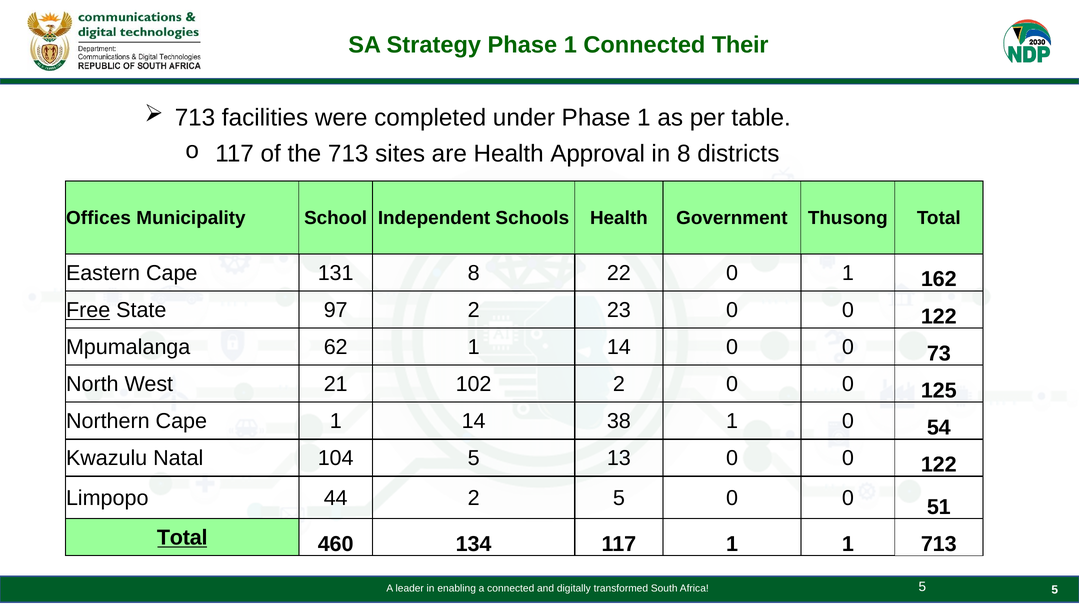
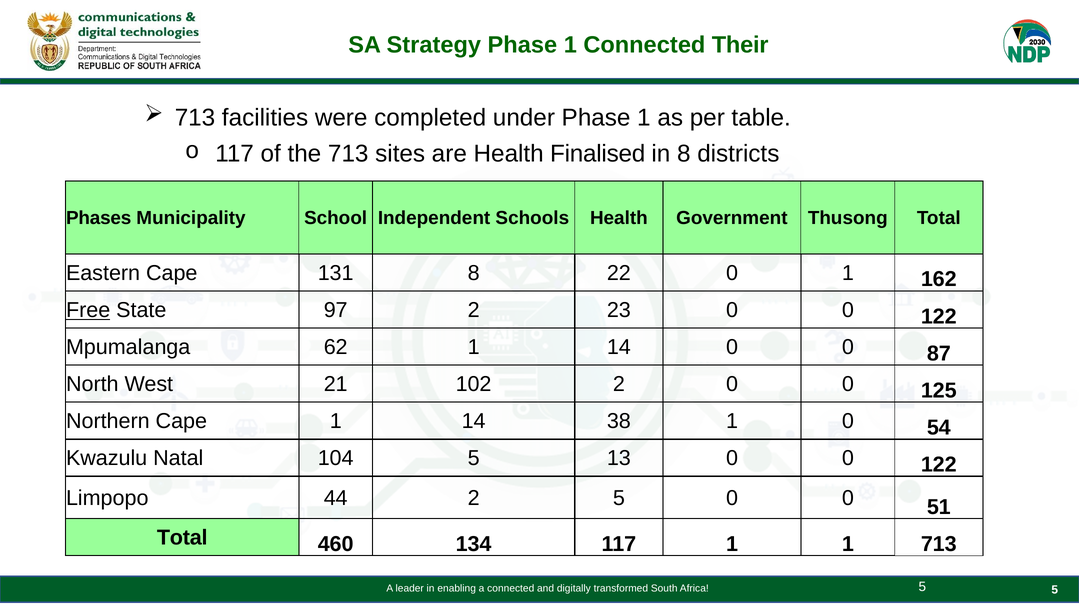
Approval: Approval -> Finalised (598, 153)
Offices: Offices -> Phases (99, 218)
73: 73 -> 87 (939, 353)
Total underline: present -> none (182, 538)
